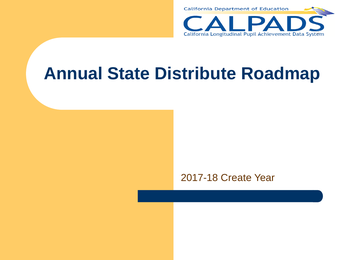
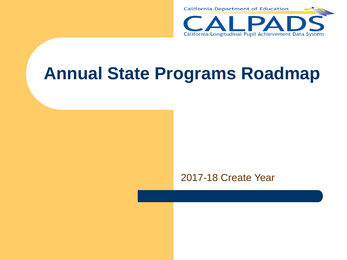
Distribute: Distribute -> Programs (195, 74)
